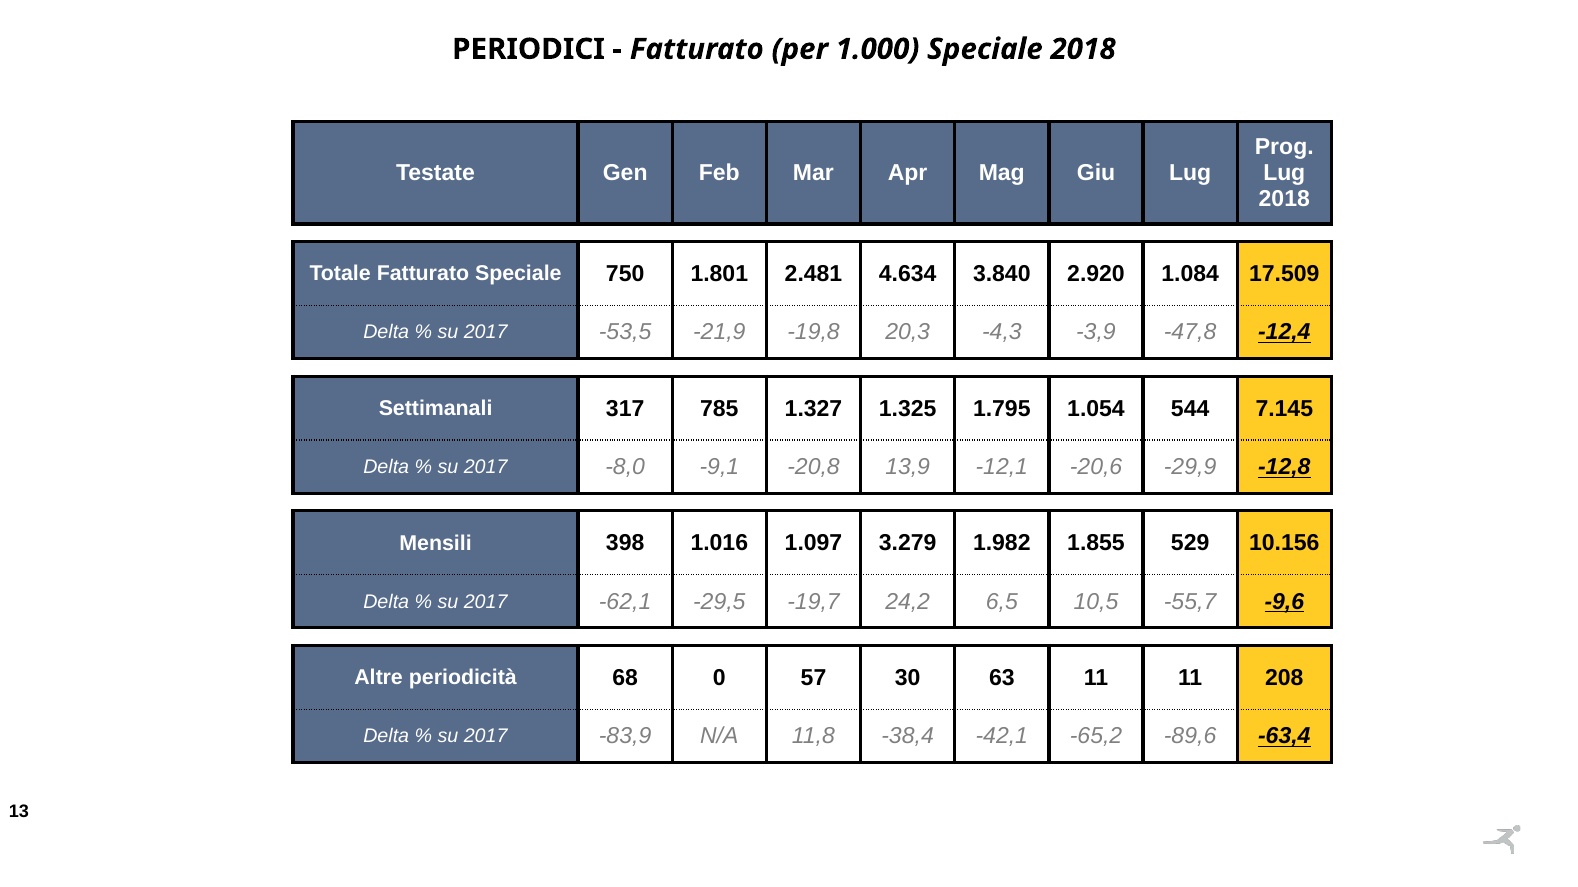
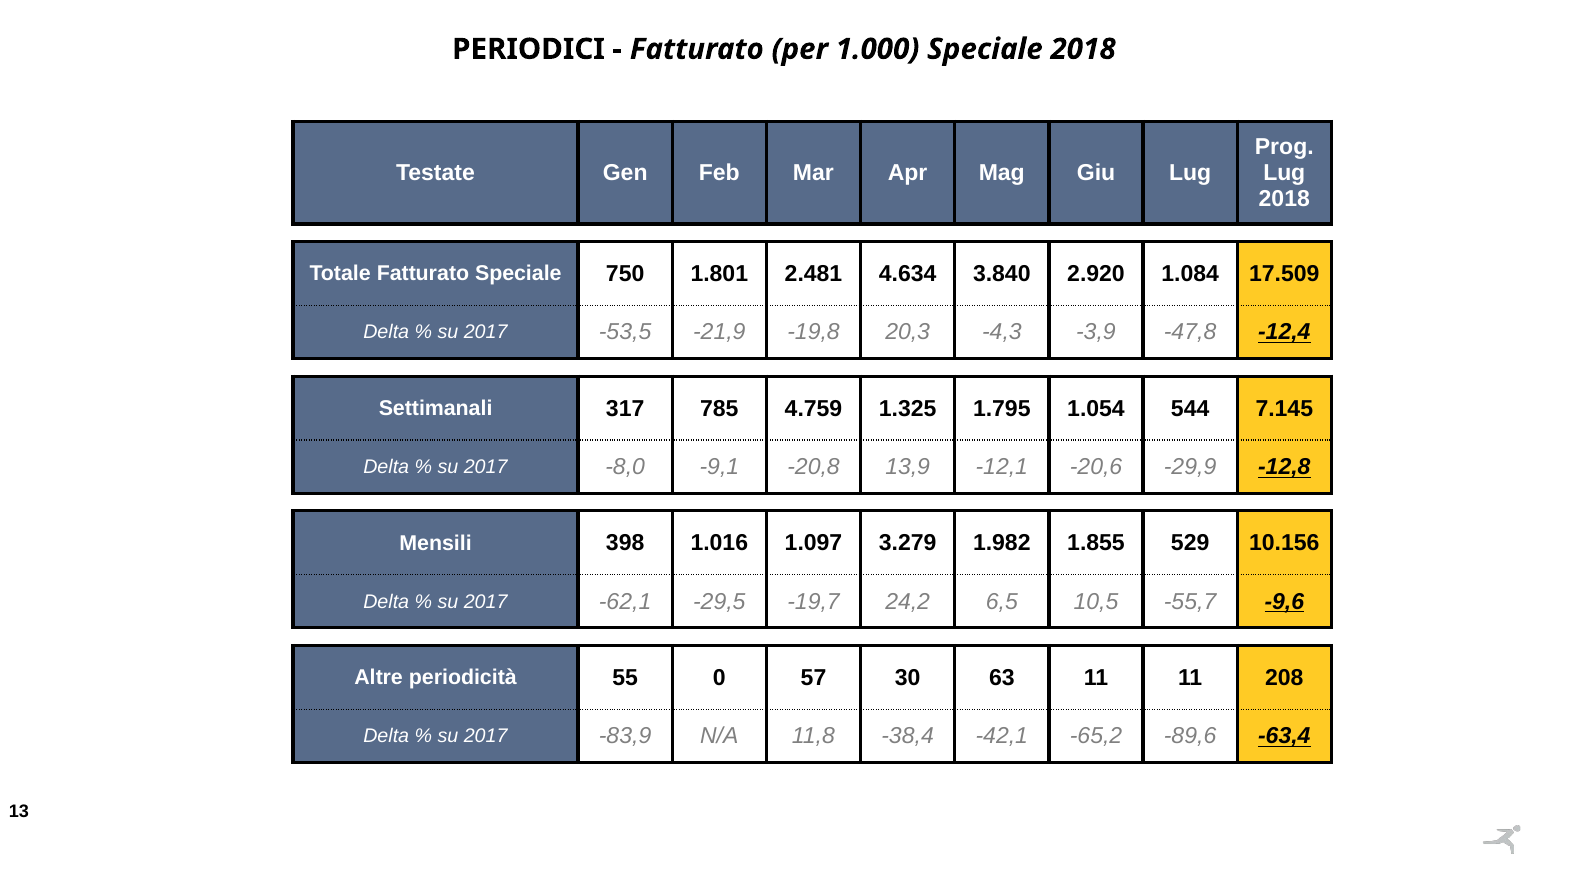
1.327: 1.327 -> 4.759 (814, 409)
68: 68 -> 55 (625, 678)
